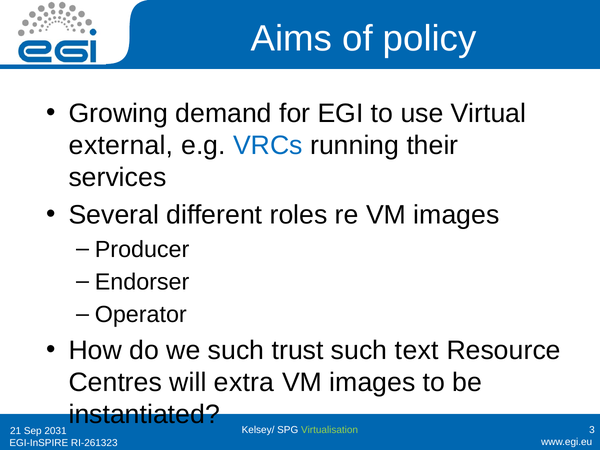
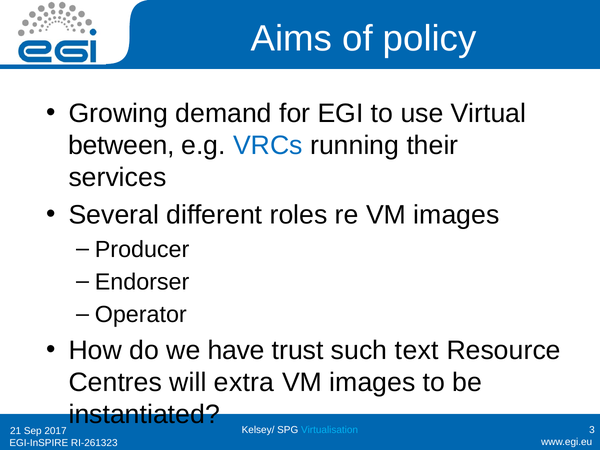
external: external -> between (121, 146)
we such: such -> have (236, 350)
2031: 2031 -> 2017 (55, 431)
Virtualisation colour: light green -> light blue (330, 430)
